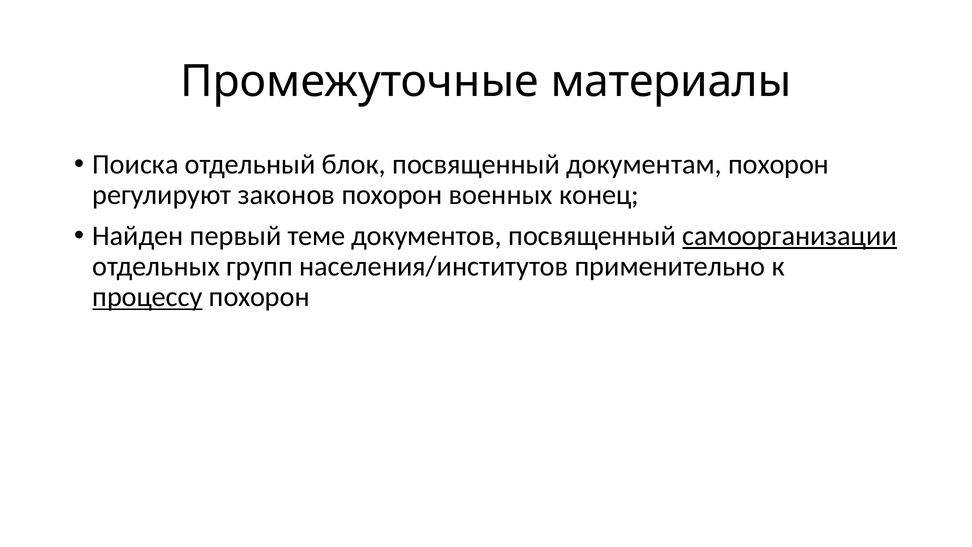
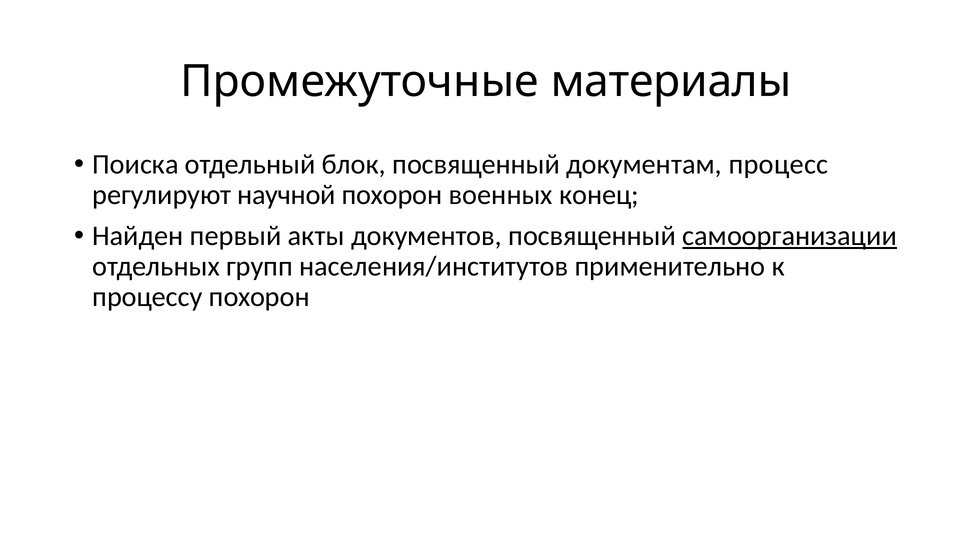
документам похорон: похорон -> процесс (778, 164)
законов: законов -> научной (287, 195)
теме: теме -> акты (316, 236)
процессу underline: present -> none (147, 297)
